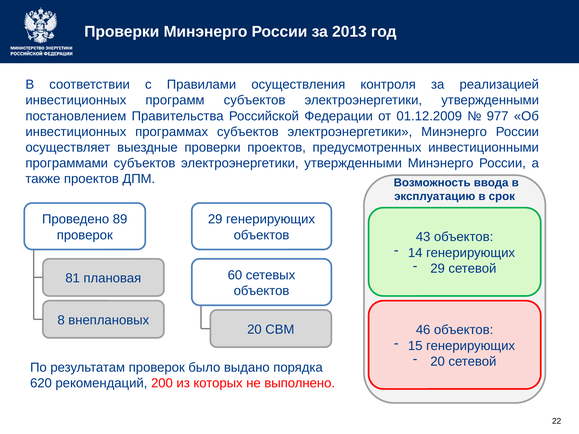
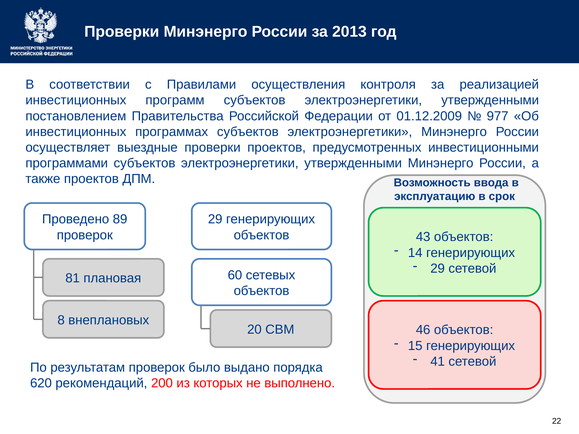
20: 20 -> 41 (438, 362)
